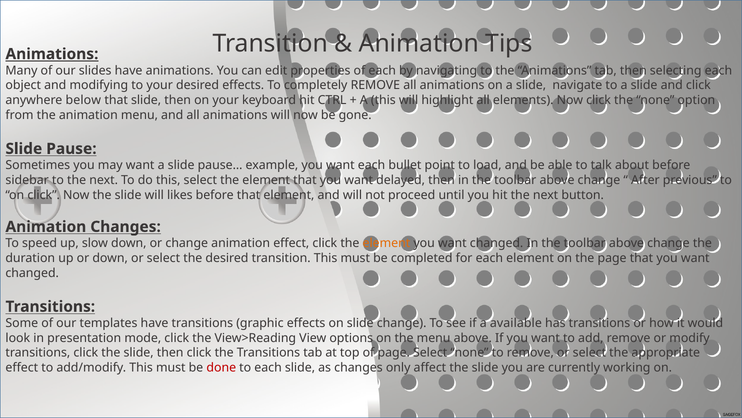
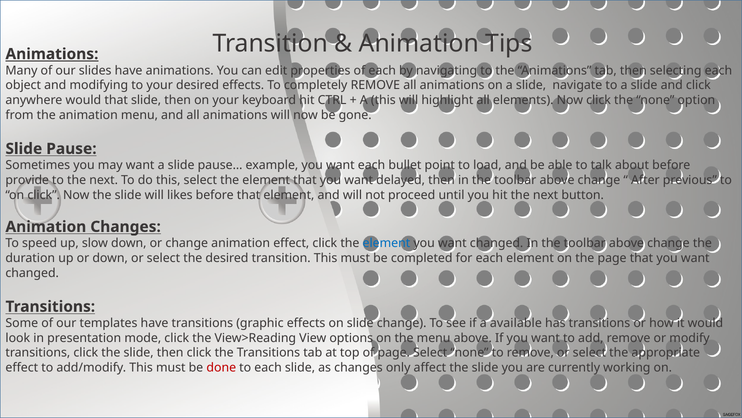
anywhere below: below -> would (83, 100)
sidebar: sidebar -> provide (27, 180)
element colour: orange -> blue (386, 243)
